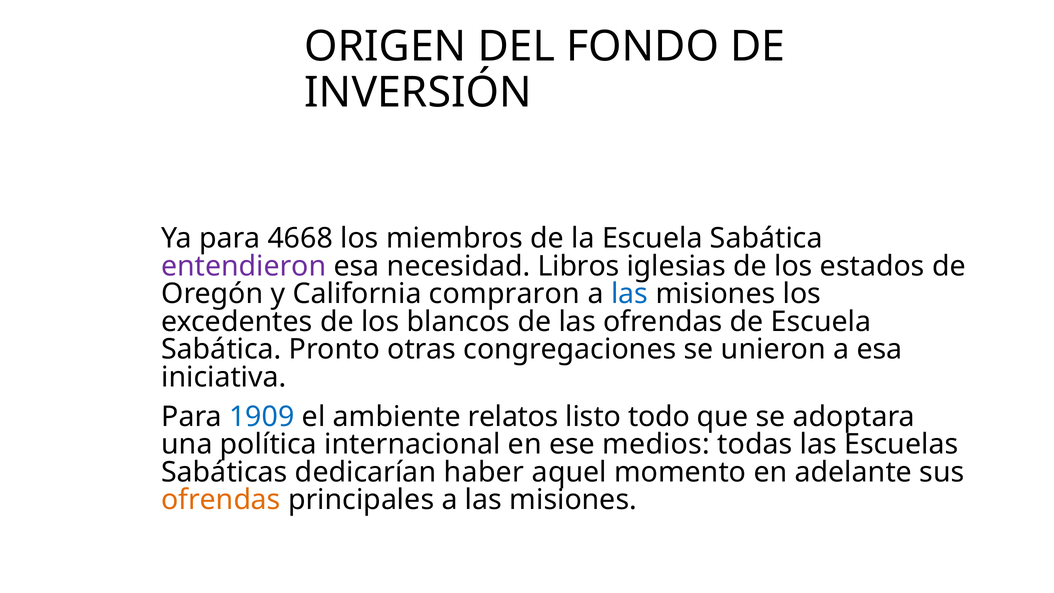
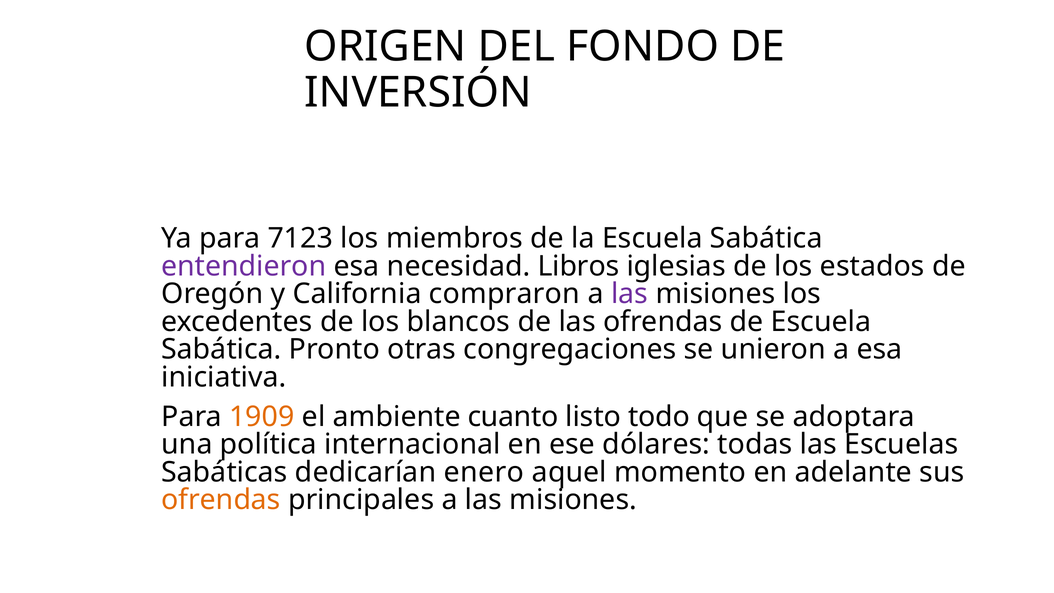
4668: 4668 -> 7123 (300, 238)
las colour: blue -> purple (630, 294)
1909 colour: blue -> orange (262, 417)
relatos: relatos -> cuanto (513, 417)
medios: medios -> dólares (656, 444)
haber: haber -> enero (484, 472)
